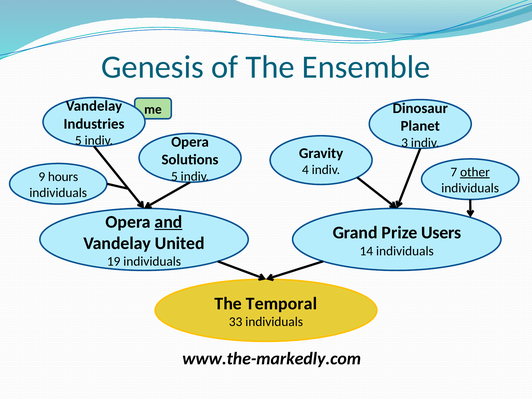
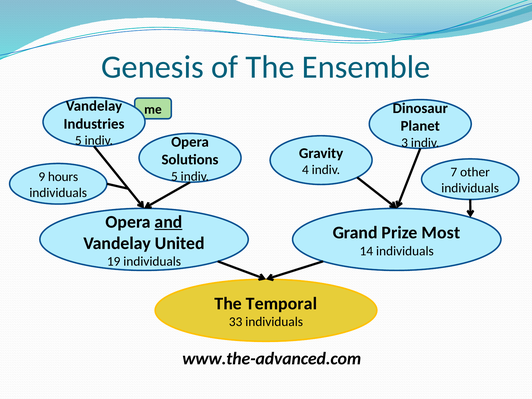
other underline: present -> none (475, 172)
Users: Users -> Most (441, 233)
www.the-markedly.com: www.the-markedly.com -> www.the-advanced.com (272, 359)
